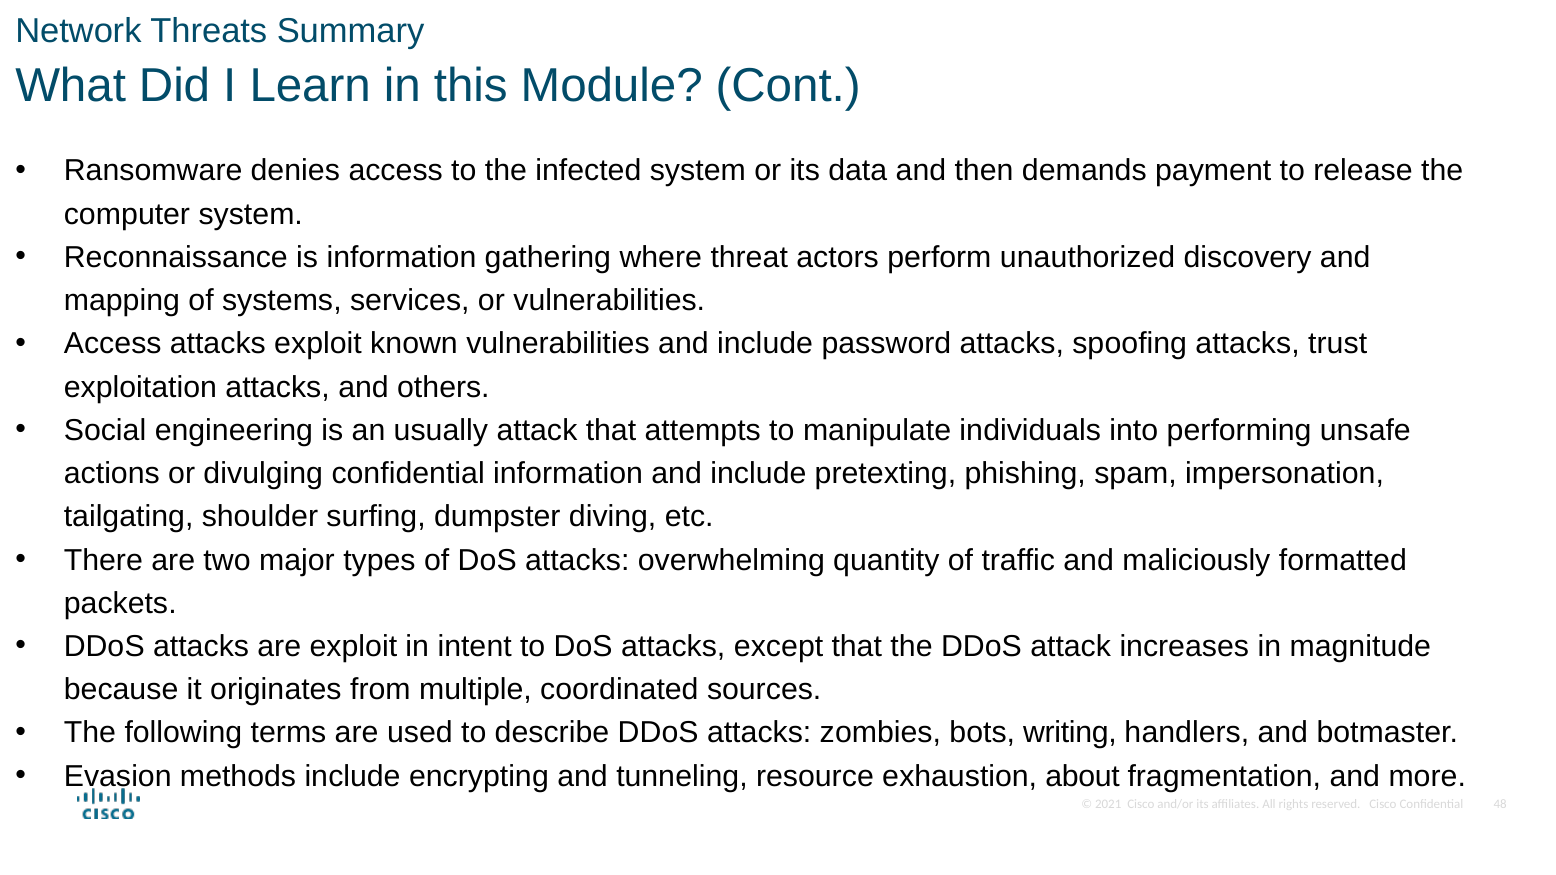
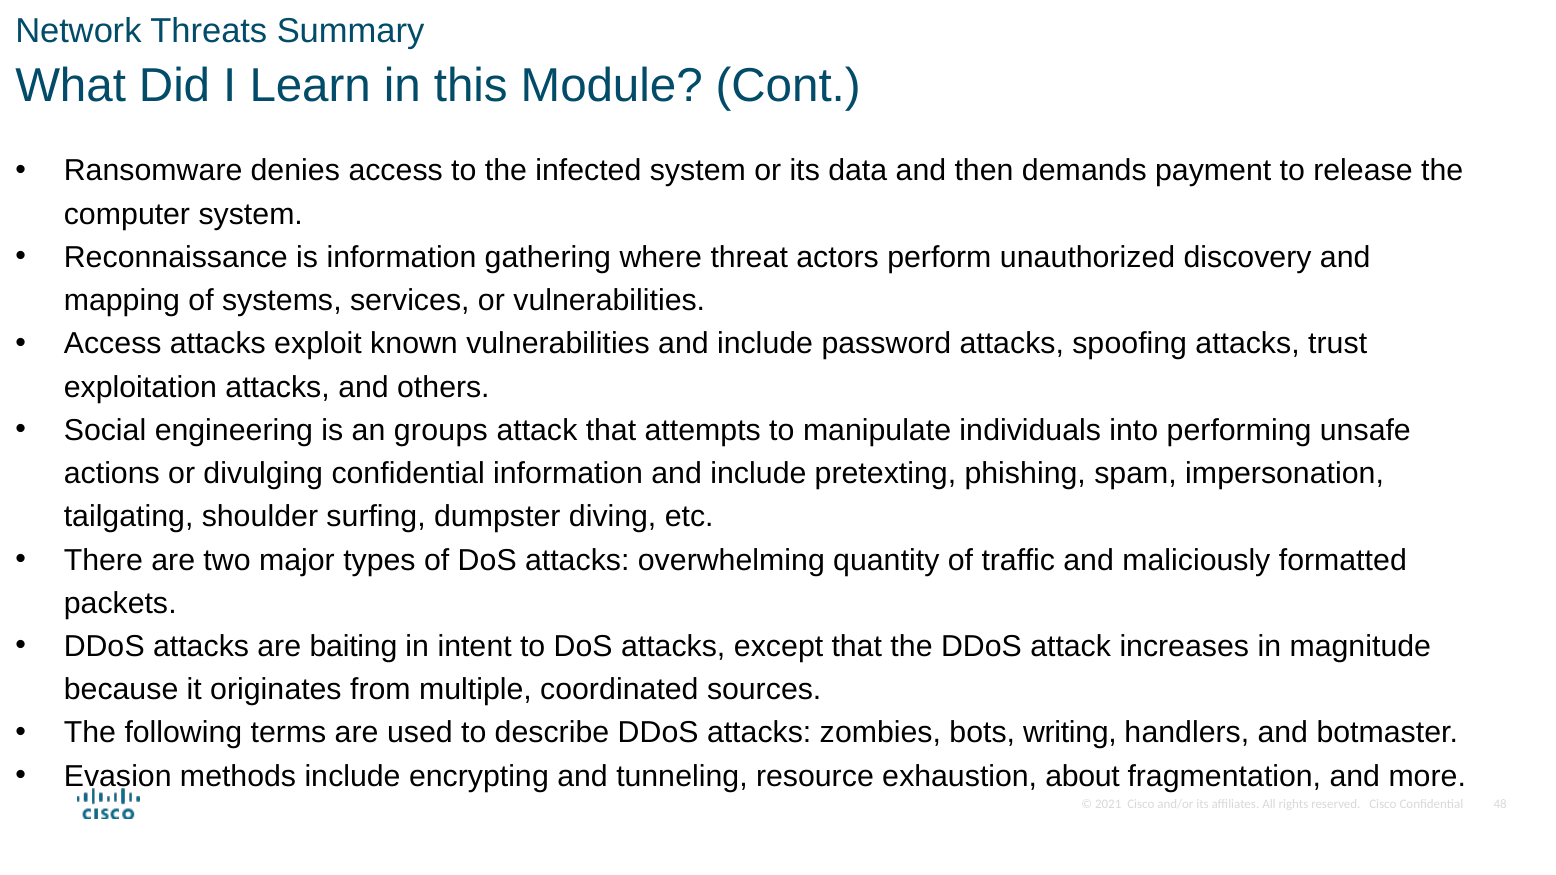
usually: usually -> groups (441, 430)
are exploit: exploit -> baiting (354, 647)
